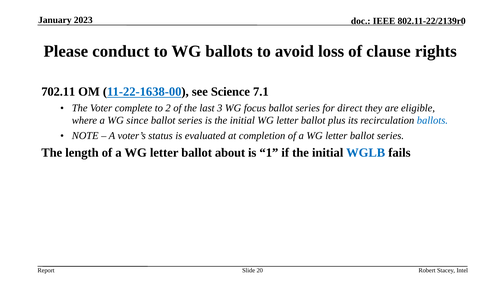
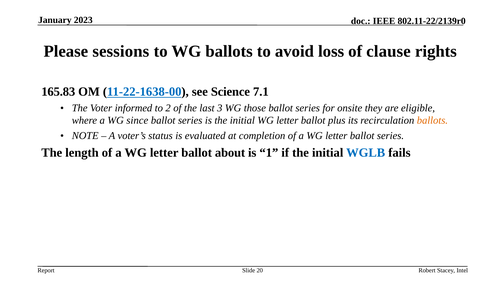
conduct: conduct -> sessions (121, 51)
702.11: 702.11 -> 165.83 (58, 92)
complete: complete -> informed (134, 108)
focus: focus -> those (255, 108)
direct: direct -> onsite (350, 108)
ballots colour: blue -> orange (432, 120)
